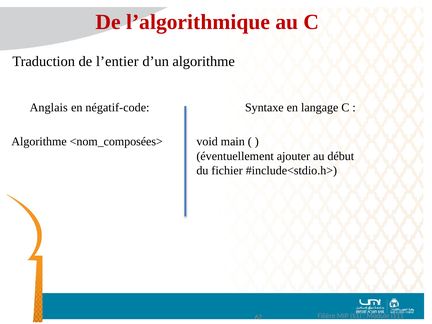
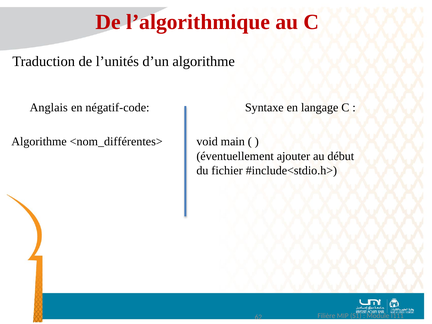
l’entier: l’entier -> l’unités (117, 61)
<nom_composées>: <nom_composées> -> <nom_différentes> (116, 142)
